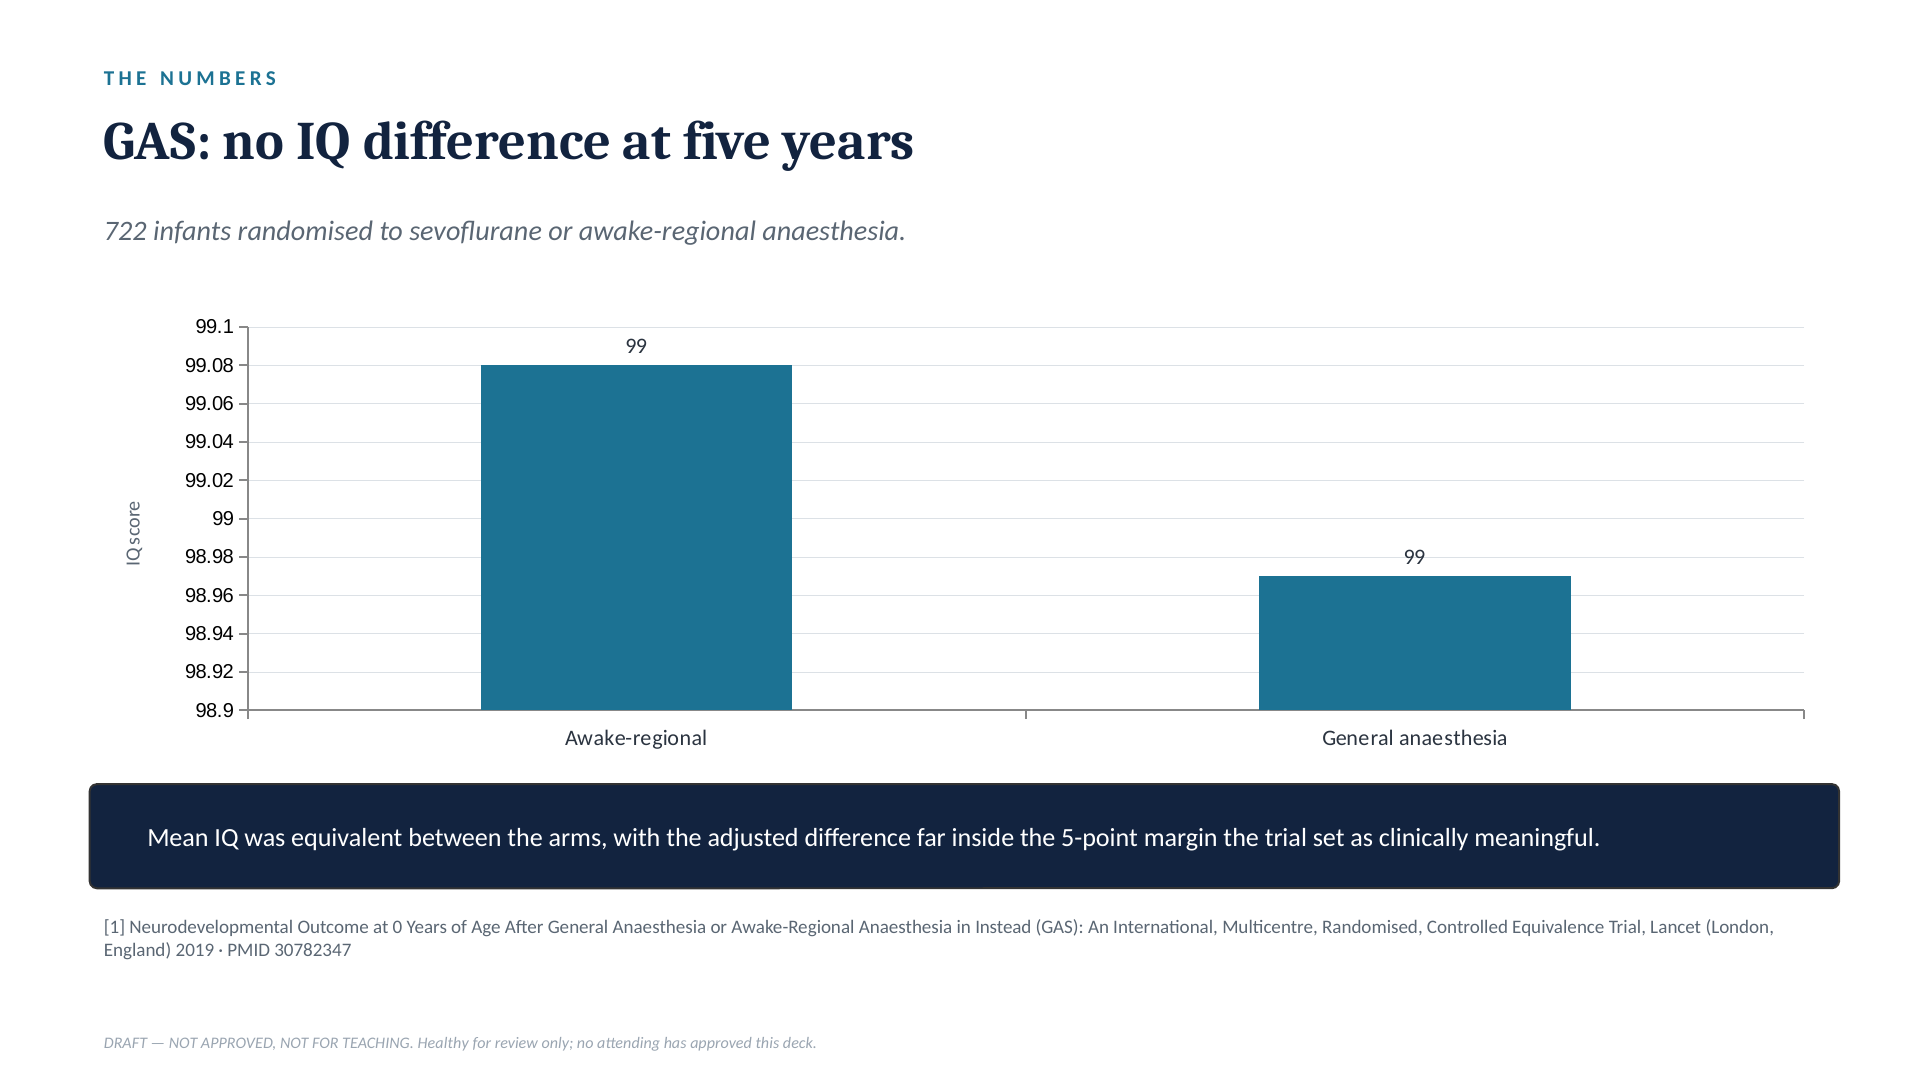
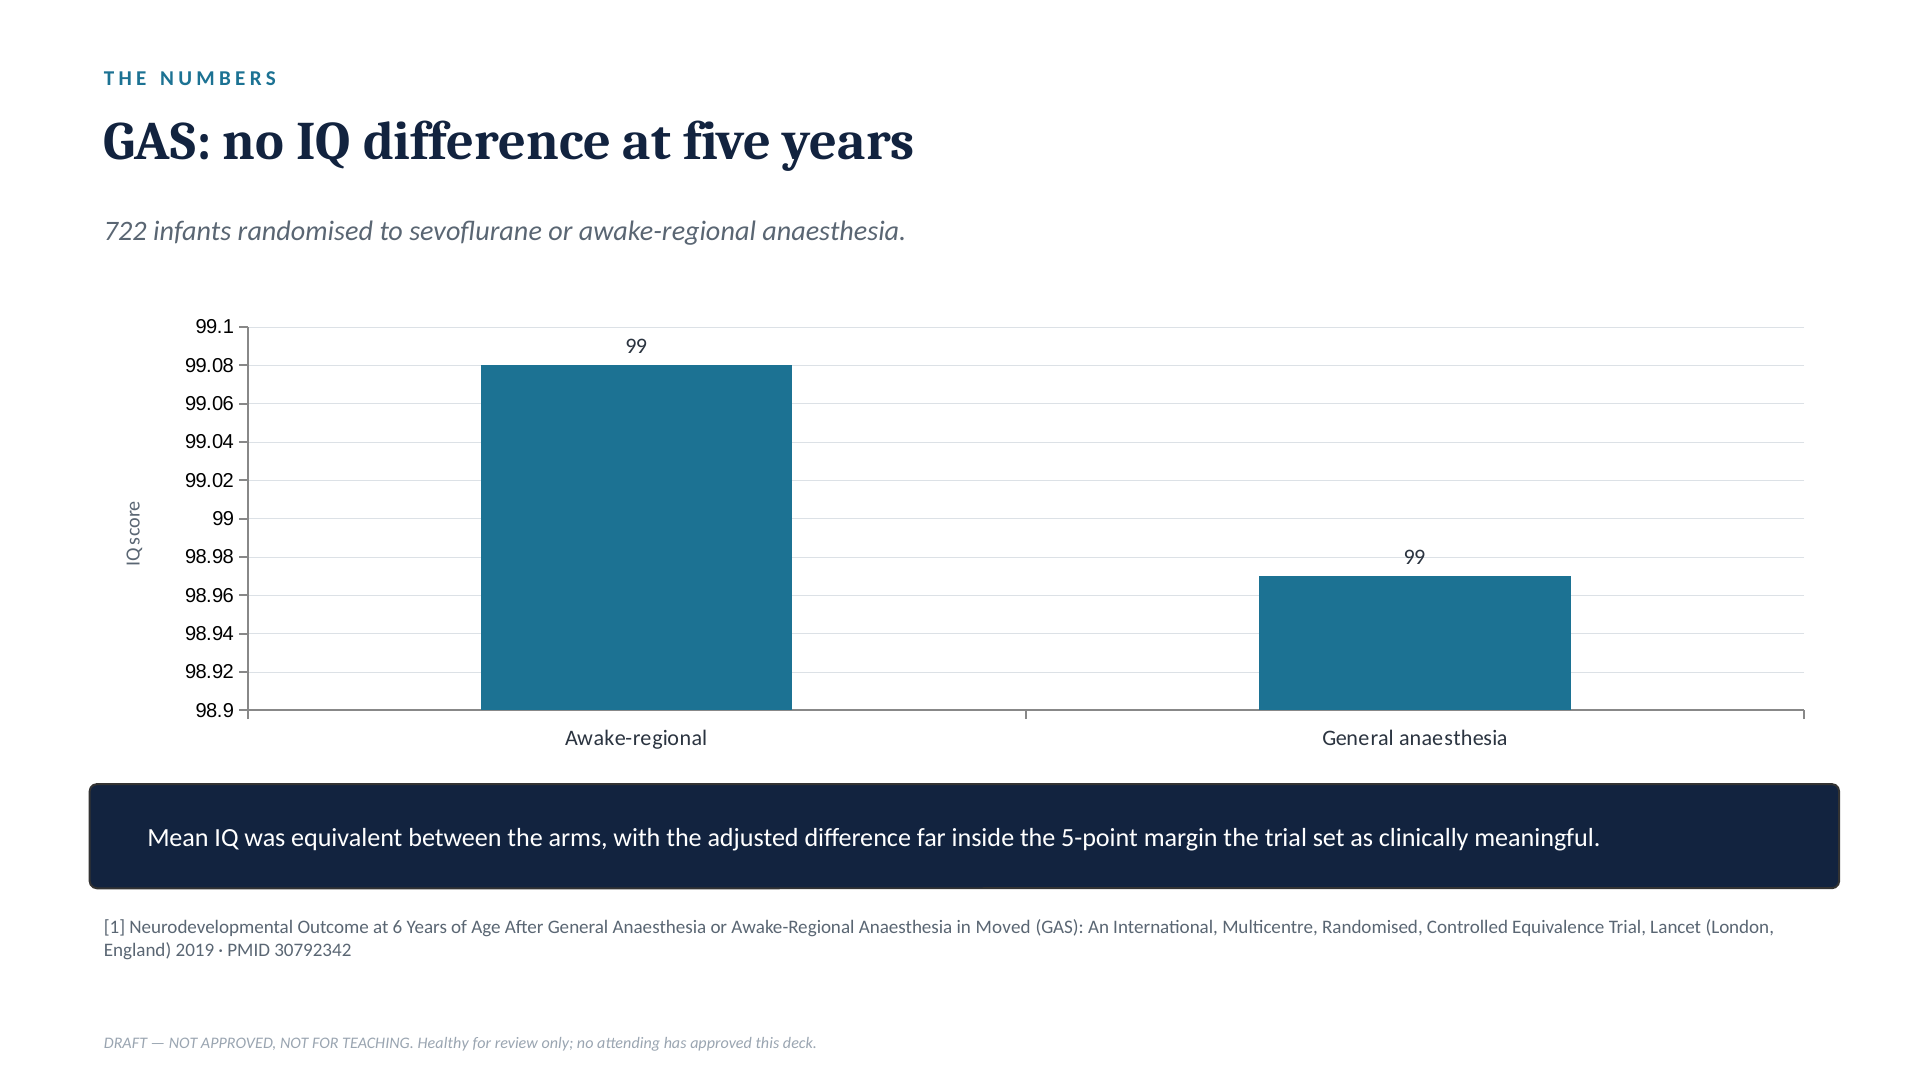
0: 0 -> 6 (397, 927)
Instead: Instead -> Moved (1003, 927)
30782347: 30782347 -> 30792342 (313, 950)
